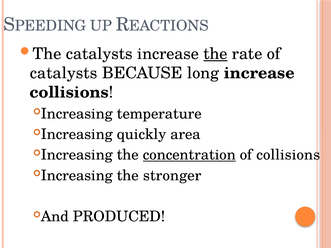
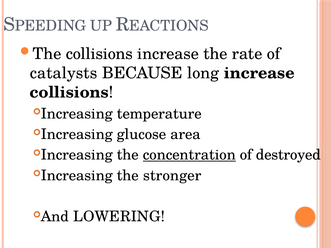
The catalysts: catalysts -> collisions (99, 54)
the underline: present -> none (215, 54)
quickly: quickly -> glucose (142, 134)
of collisions: collisions -> destroyed (288, 155)
PRODUCED: PRODUCED -> LOWERING (119, 217)
